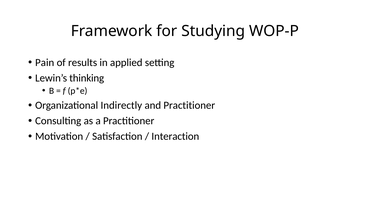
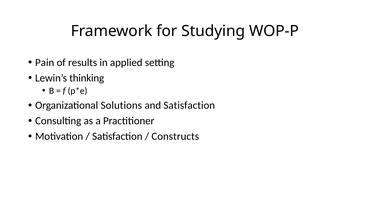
Indirectly: Indirectly -> Solutions (121, 105)
and Practitioner: Practitioner -> Satisfaction (189, 105)
Interaction: Interaction -> Constructs (175, 137)
